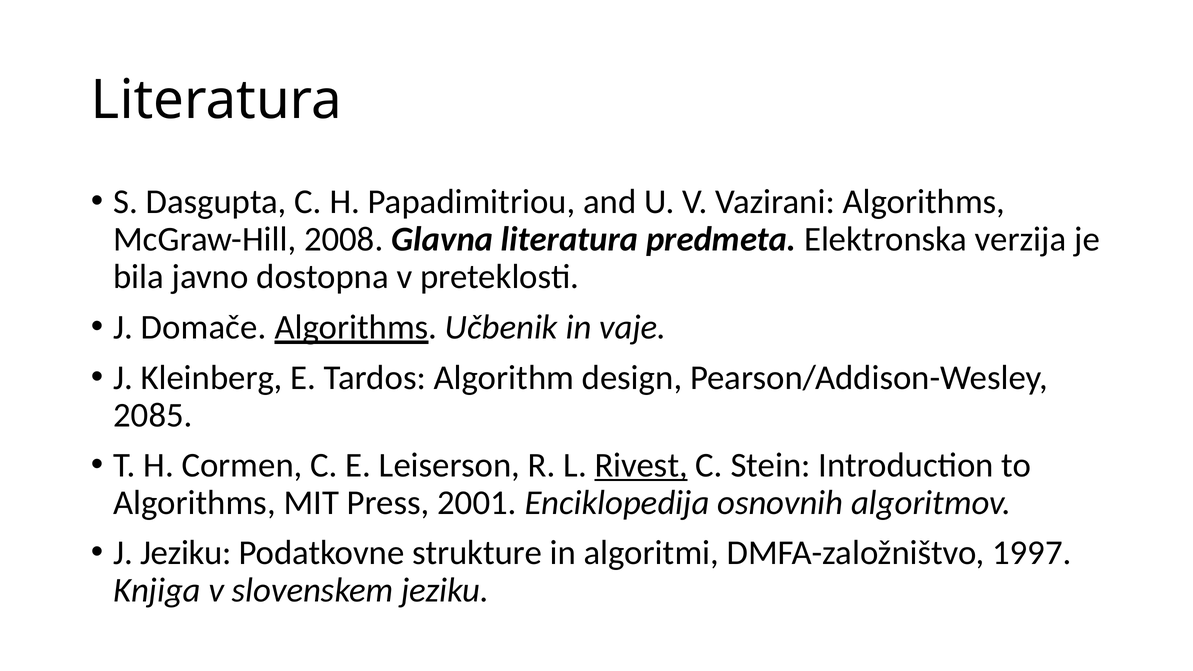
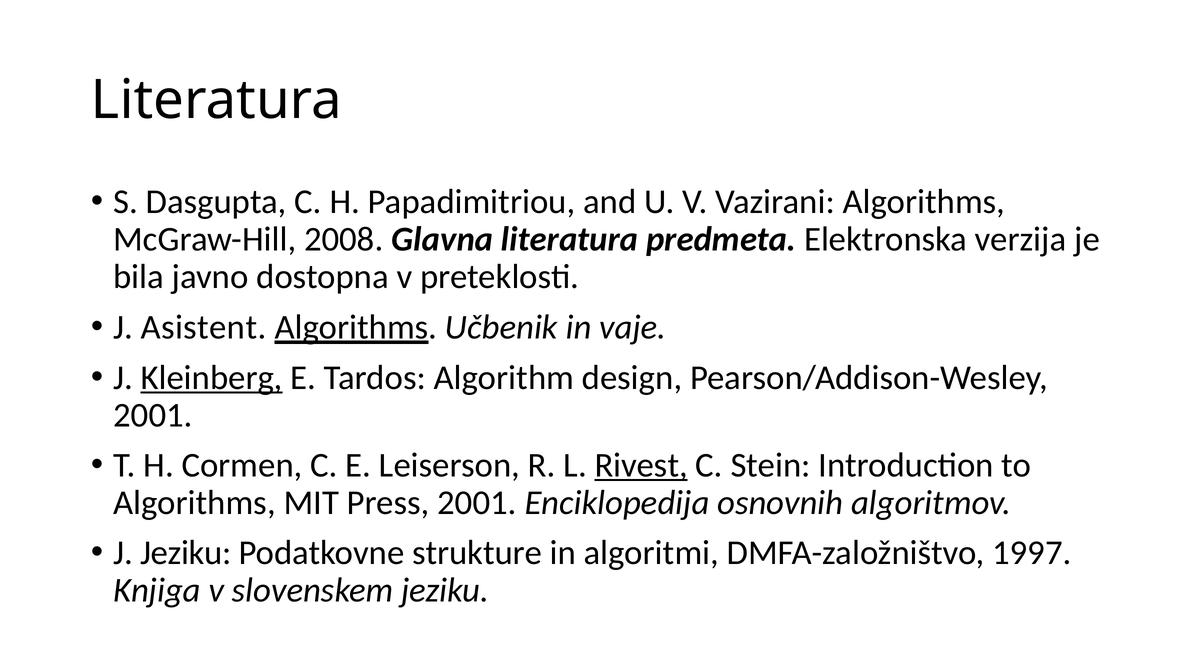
Domače: Domače -> Asistent (203, 327)
Kleinberg underline: none -> present (212, 378)
2085: 2085 -> 2001 (153, 415)
